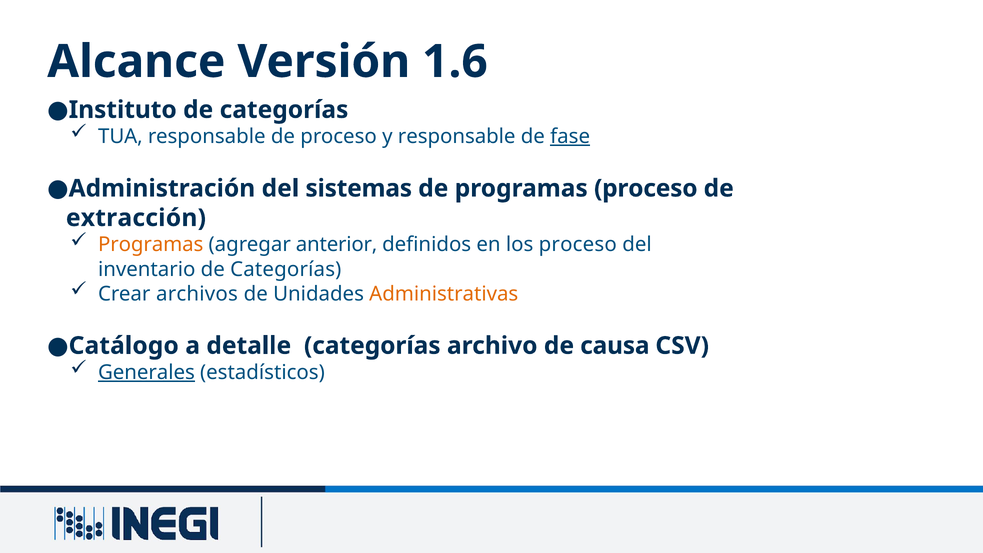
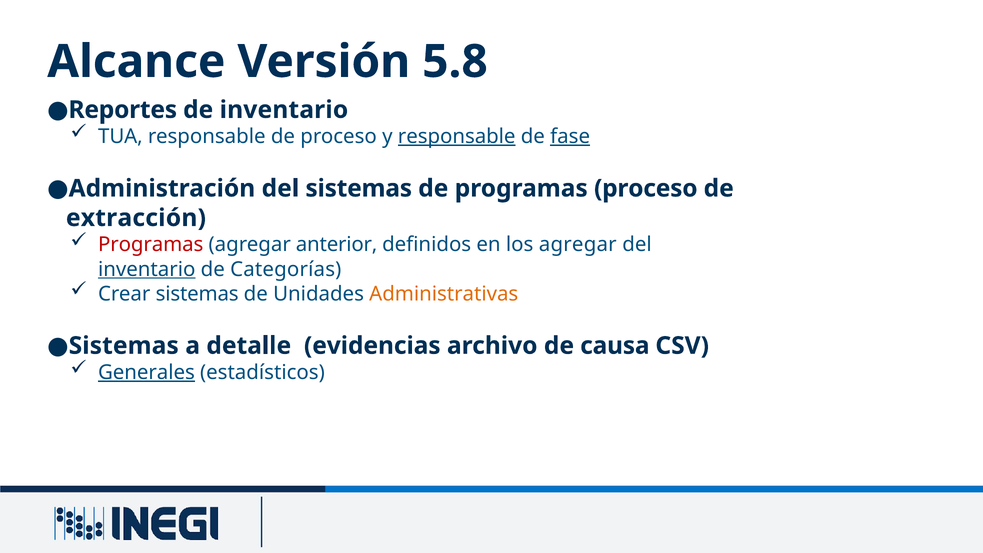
1.6: 1.6 -> 5.8 (455, 62)
Instituto: Instituto -> Reportes (123, 110)
categorías: categorías -> inventario (284, 110)
responsable underline: none -> present (457, 137)
Programas colour: orange -> red (151, 245)
los proceso: proceso -> agregar (578, 245)
inventario underline: none -> present (147, 269)
Crear archivos: archivos -> sistemas (197, 294)
Catálogo: Catálogo -> Sistemas (124, 346)
detalle categorías: categorías -> evidencias (372, 346)
